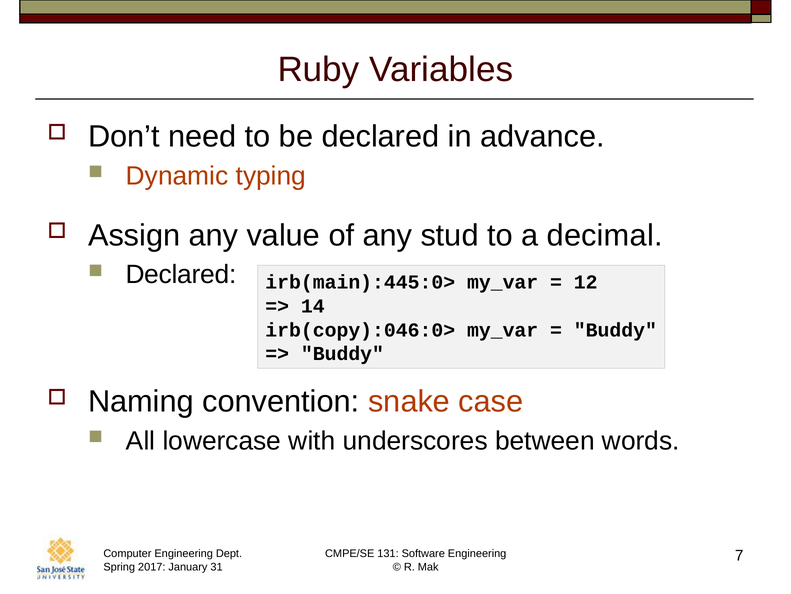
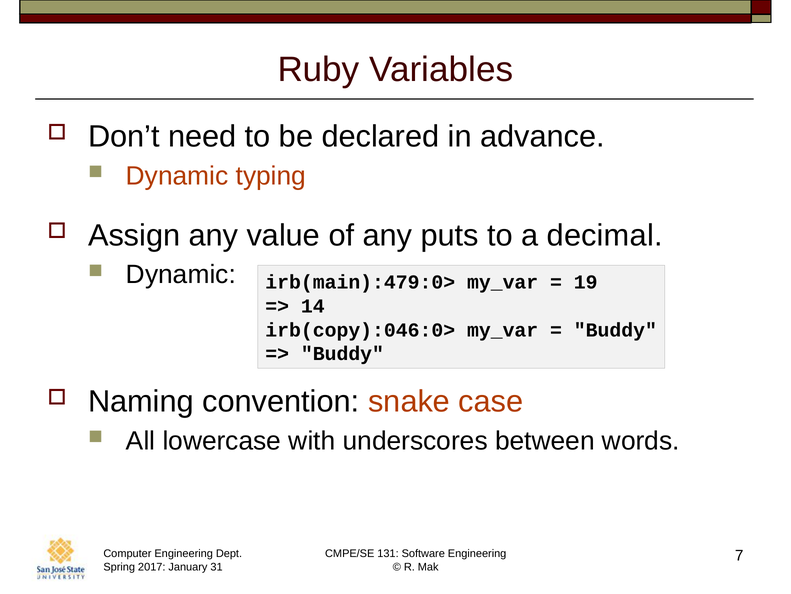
stud: stud -> puts (450, 235)
Declared: Declared -> Dynamic (181, 274)
irb(main):445:0>: irb(main):445:0> -> irb(main):479:0> (360, 282)
12: 12 -> 19 (586, 282)
